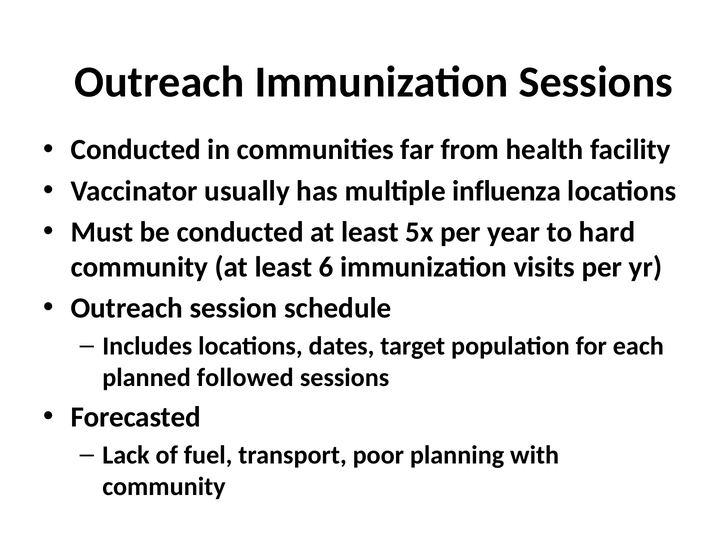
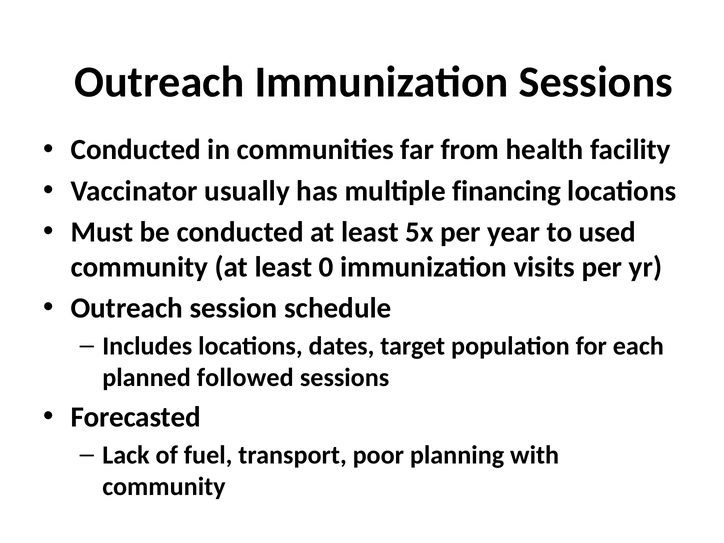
influenza: influenza -> financing (507, 191)
hard: hard -> used (607, 232)
6: 6 -> 0 (326, 267)
